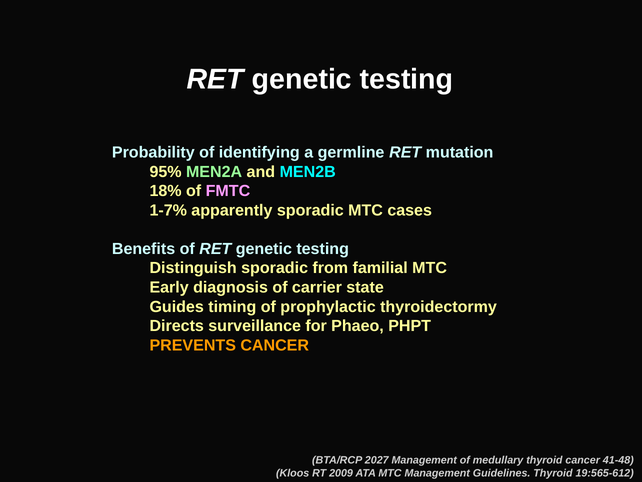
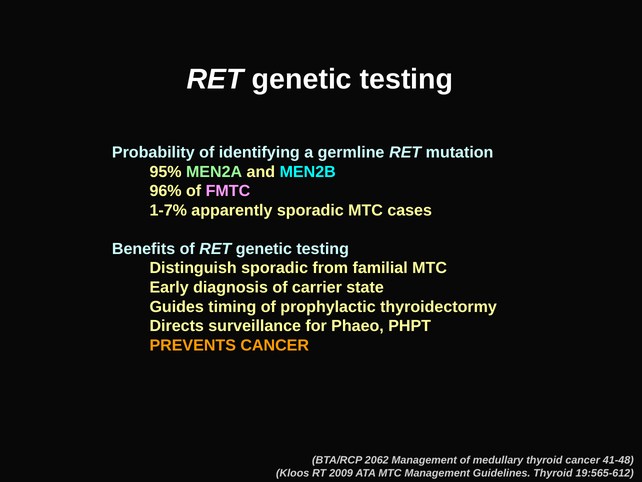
18%: 18% -> 96% (166, 191)
2027: 2027 -> 2062 (377, 460)
